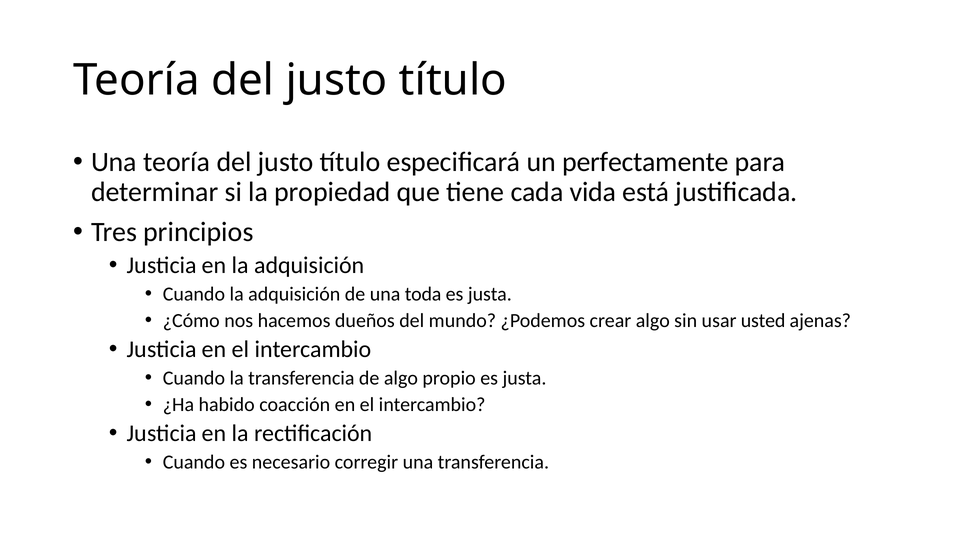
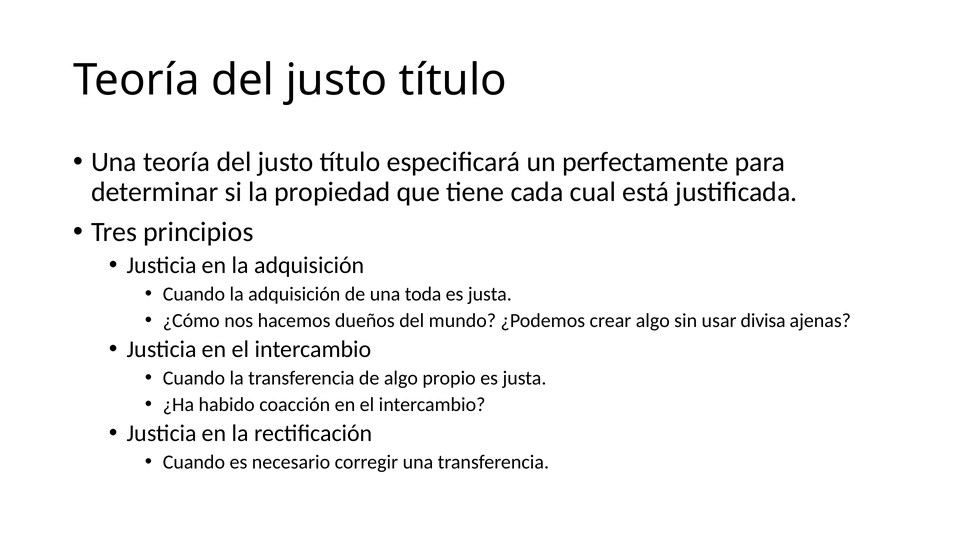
vida: vida -> cual (593, 192)
usted: usted -> divisa (763, 320)
